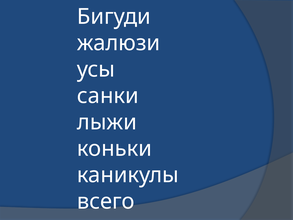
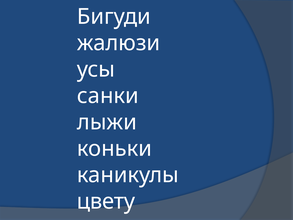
всего: всего -> цвету (106, 201)
